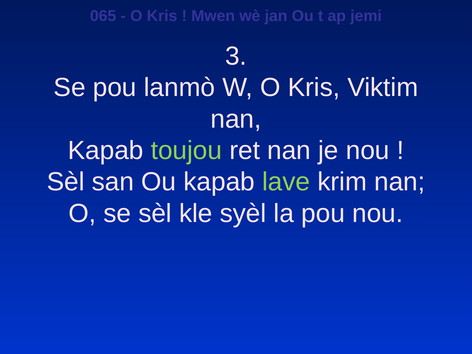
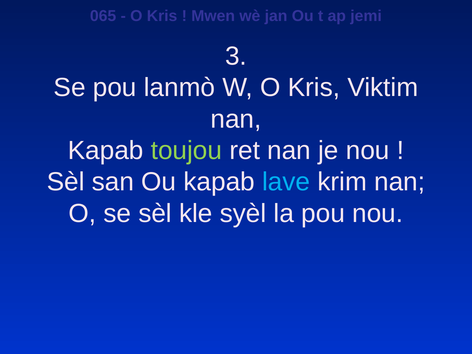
lave colour: light green -> light blue (286, 182)
